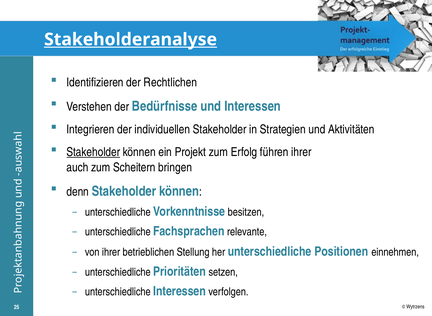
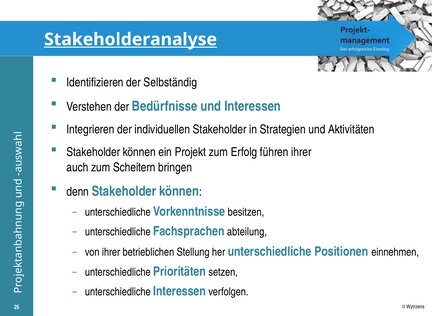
Rechtlichen: Rechtlichen -> Selbständig (170, 82)
Stakeholder underline: present -> none (93, 152)
relevante: relevante -> abteilung (247, 232)
